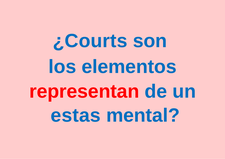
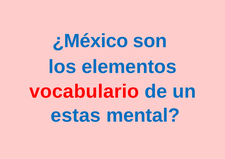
¿Courts: ¿Courts -> ¿México (90, 41)
representan: representan -> vocabulario (84, 92)
